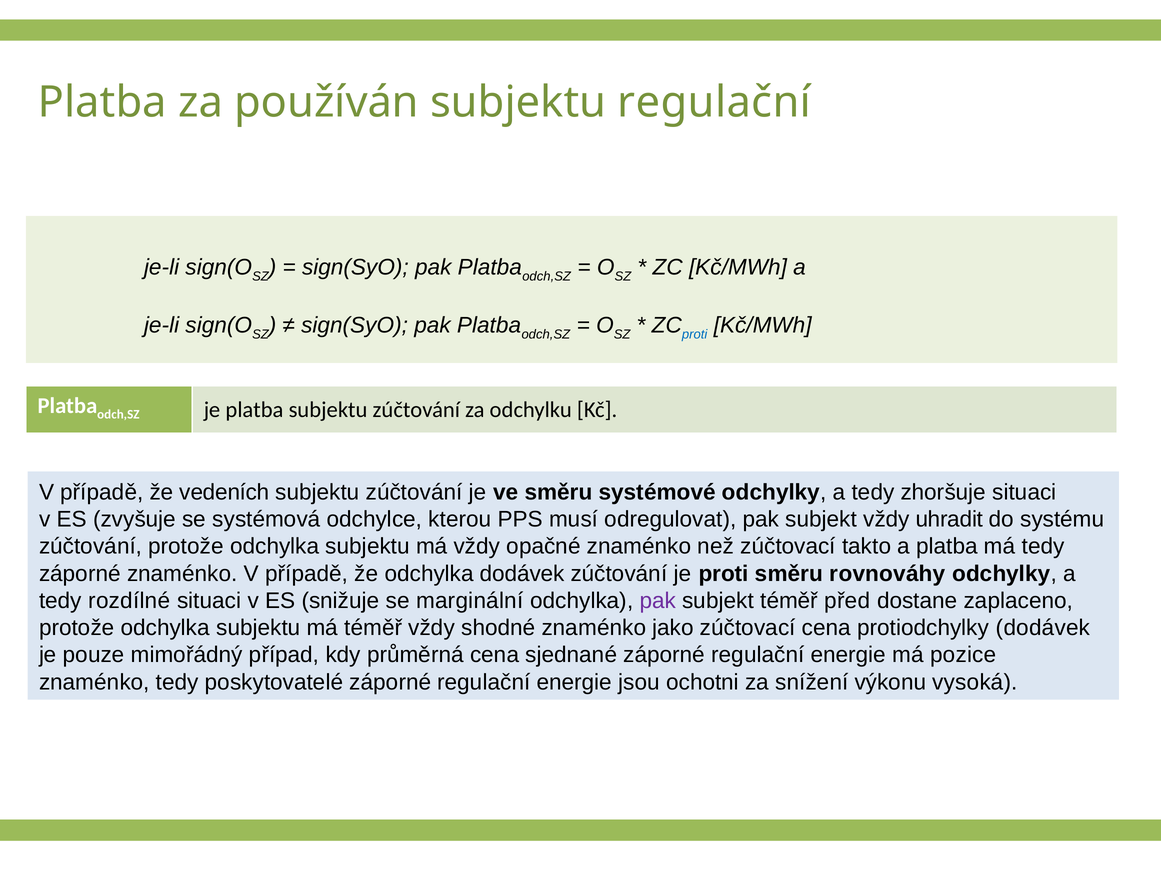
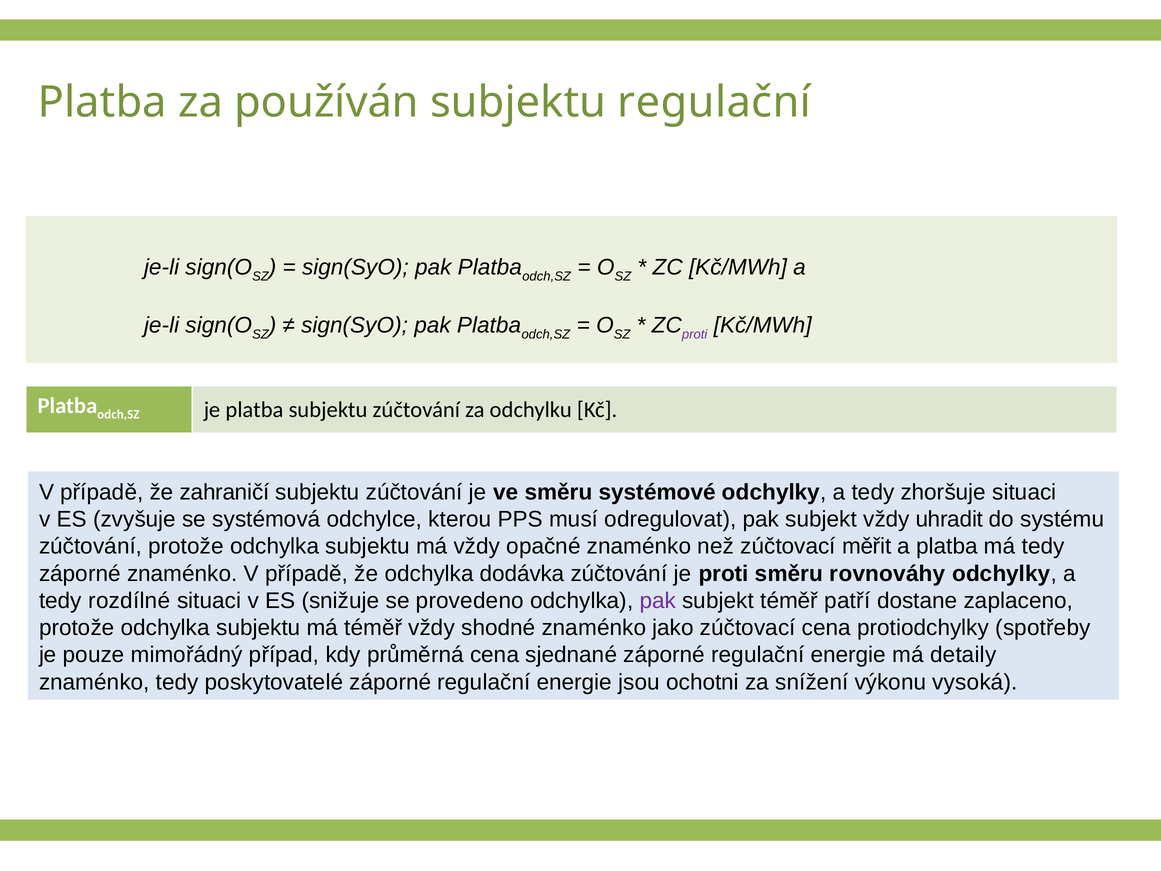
proti colour: blue -> purple (695, 334)
vedeních: vedeních -> zahraničí (225, 492)
takto: takto -> měřit (867, 546)
odchylka dodávek: dodávek -> dodávka (522, 573)
marginální: marginální -> provedeno (470, 601)
před: před -> patří (847, 601)
protiodchylky dodávek: dodávek -> spotřeby (1043, 628)
pozice: pozice -> detaily (963, 655)
